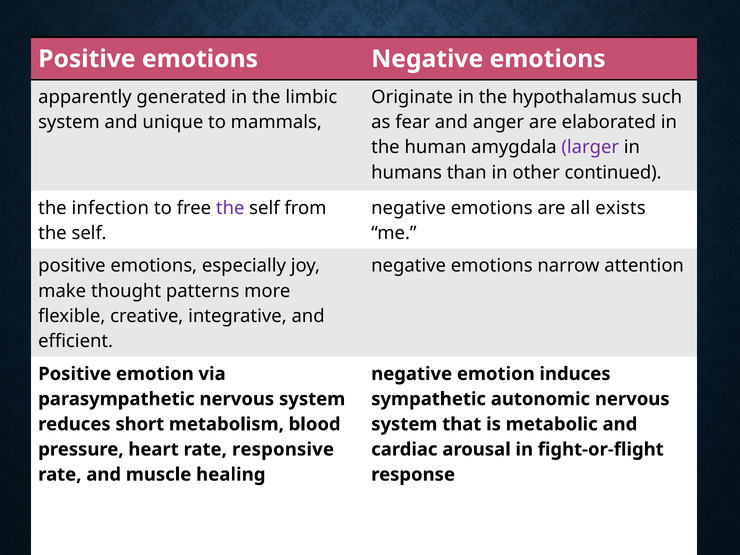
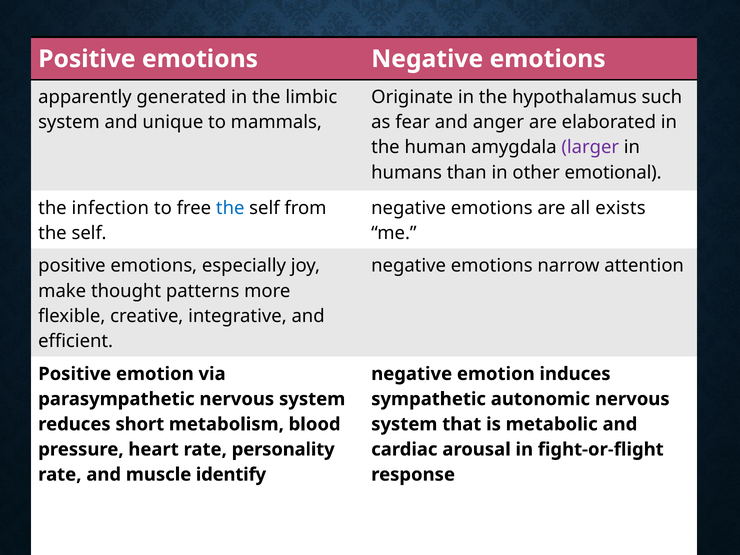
continued: continued -> emotional (613, 173)
the colour: purple -> blue (230, 208)
responsive: responsive -> personality (283, 449)
healing: healing -> identify (231, 475)
